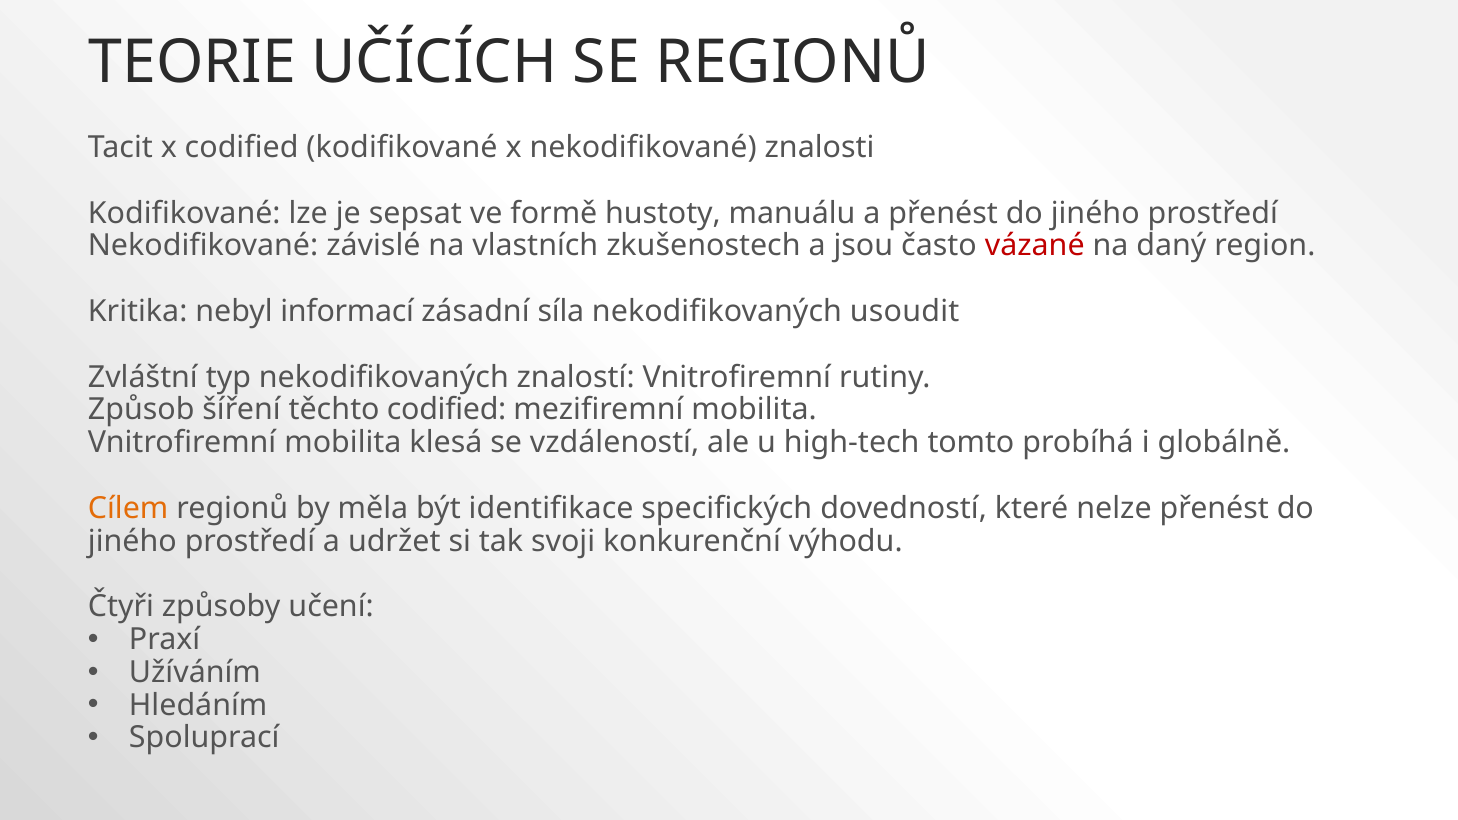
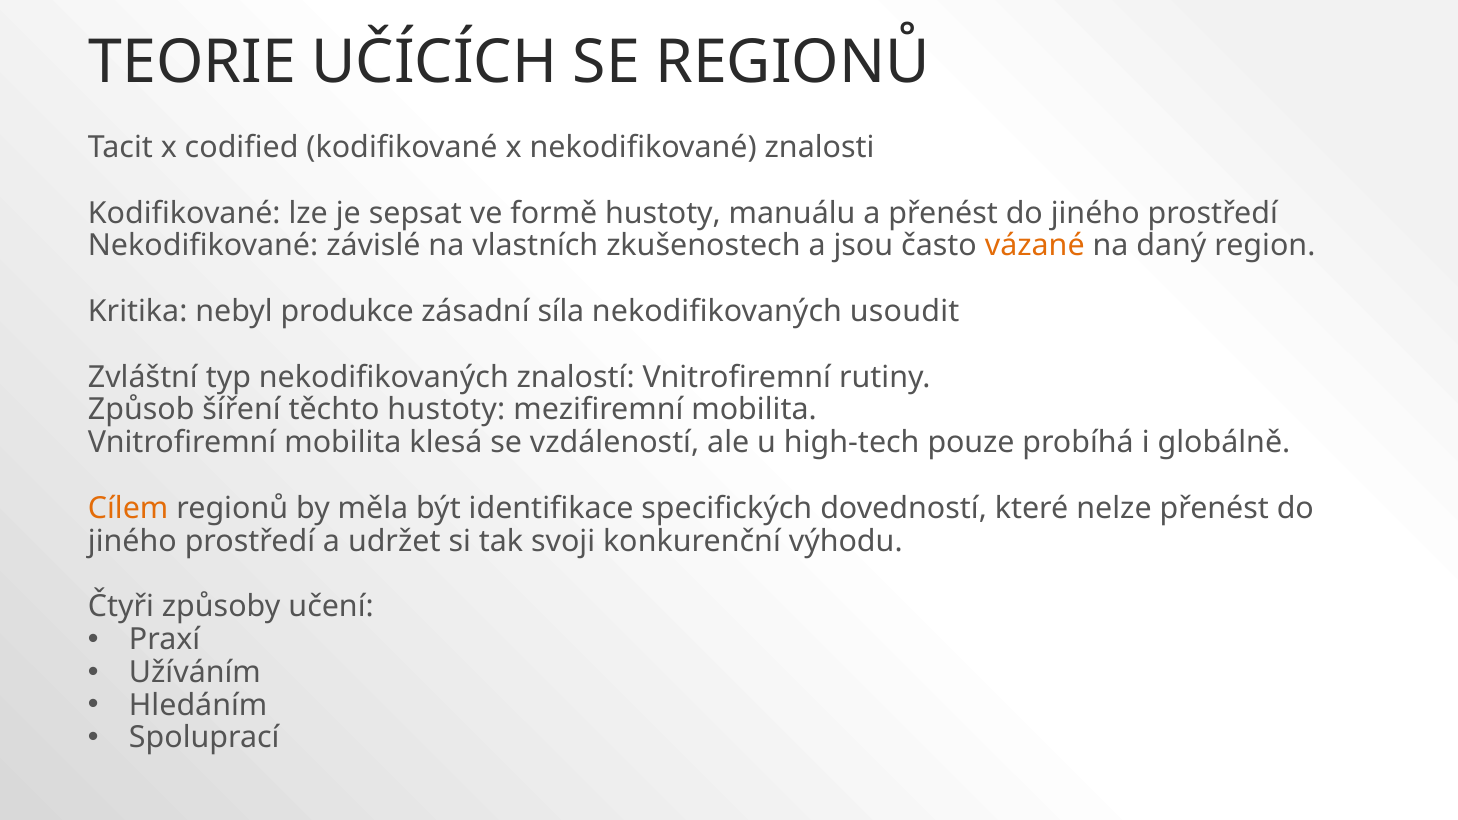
vázané colour: red -> orange (1035, 246)
informací: informací -> produkce (347, 312)
těchto codified: codified -> hustoty (446, 410)
tomto: tomto -> pouze (971, 443)
